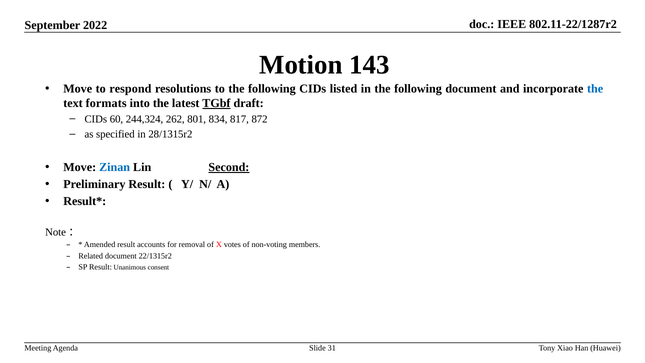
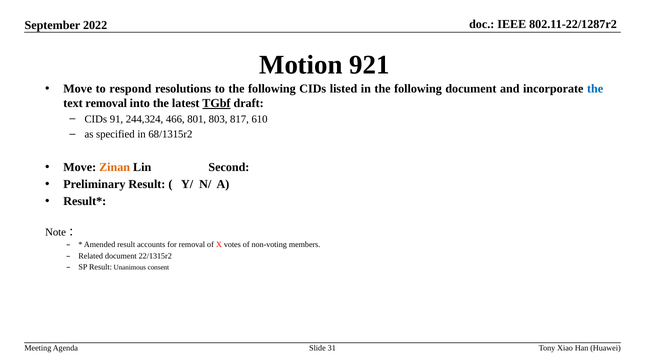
143: 143 -> 921 (370, 65)
text formats: formats -> removal (106, 103)
60: 60 -> 91 (116, 119)
262: 262 -> 466 (175, 119)
834: 834 -> 803 (218, 119)
872: 872 -> 610 (260, 119)
28/1315r2: 28/1315r2 -> 68/1315r2 (170, 134)
Zinan colour: blue -> orange (115, 167)
Second underline: present -> none (229, 167)
